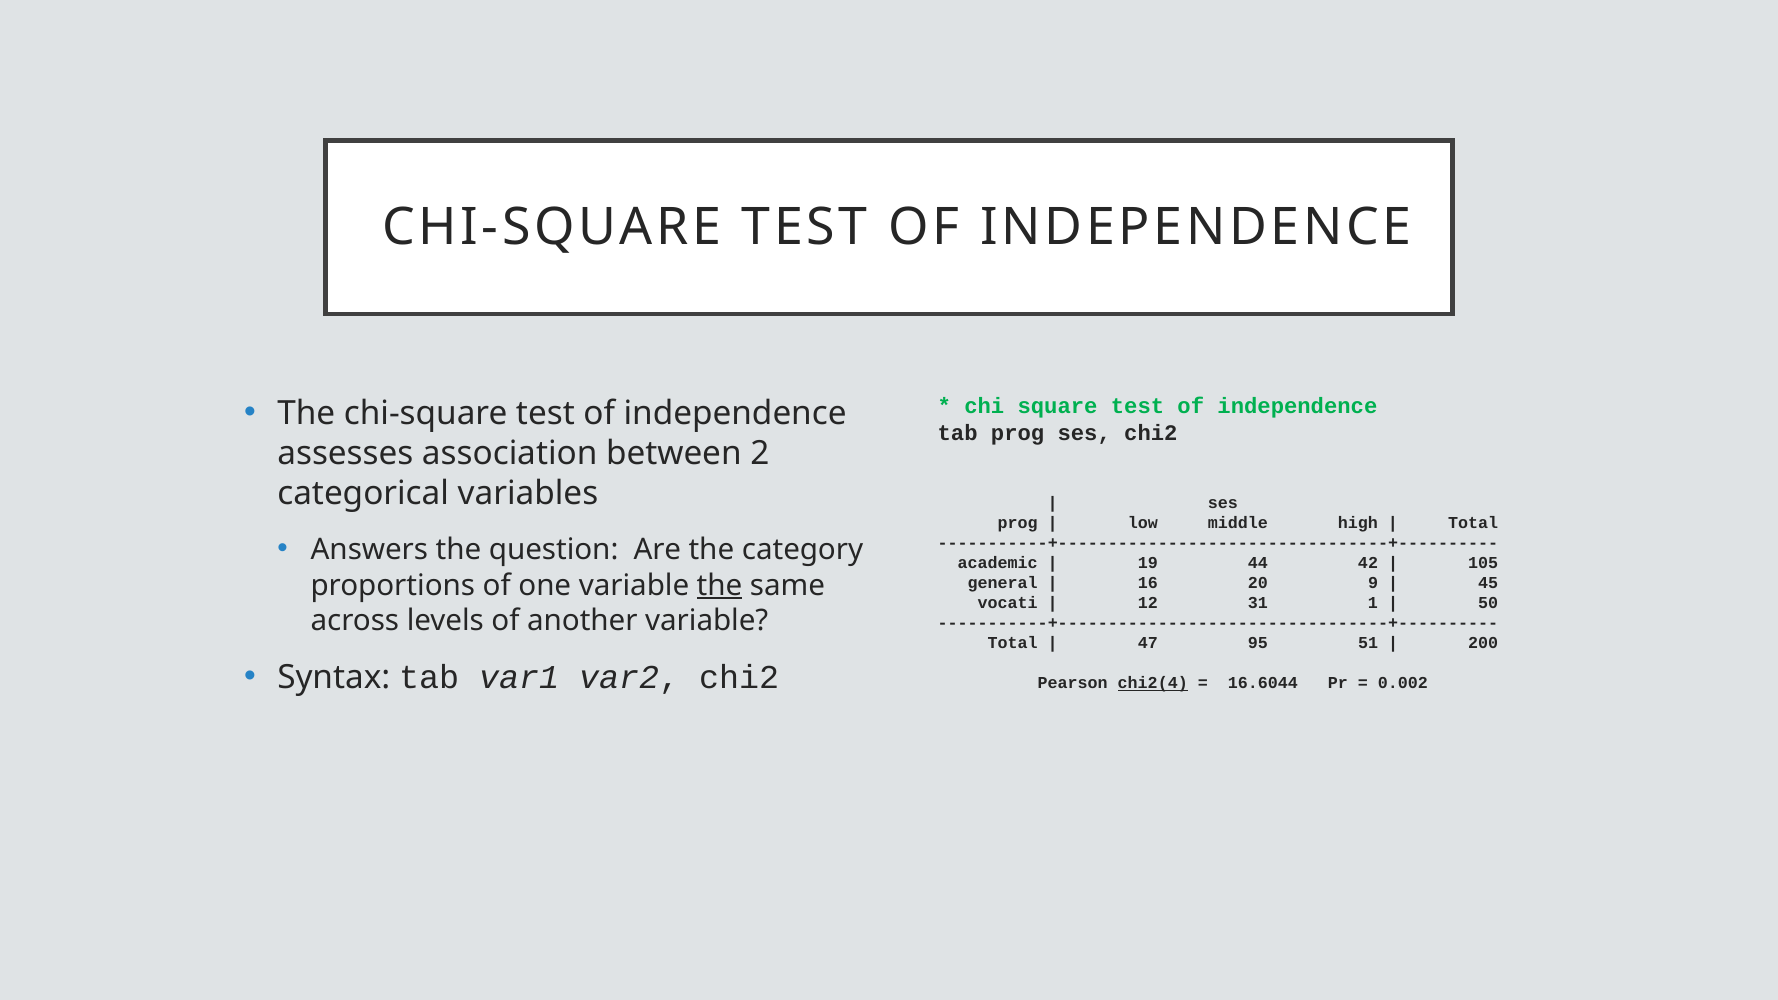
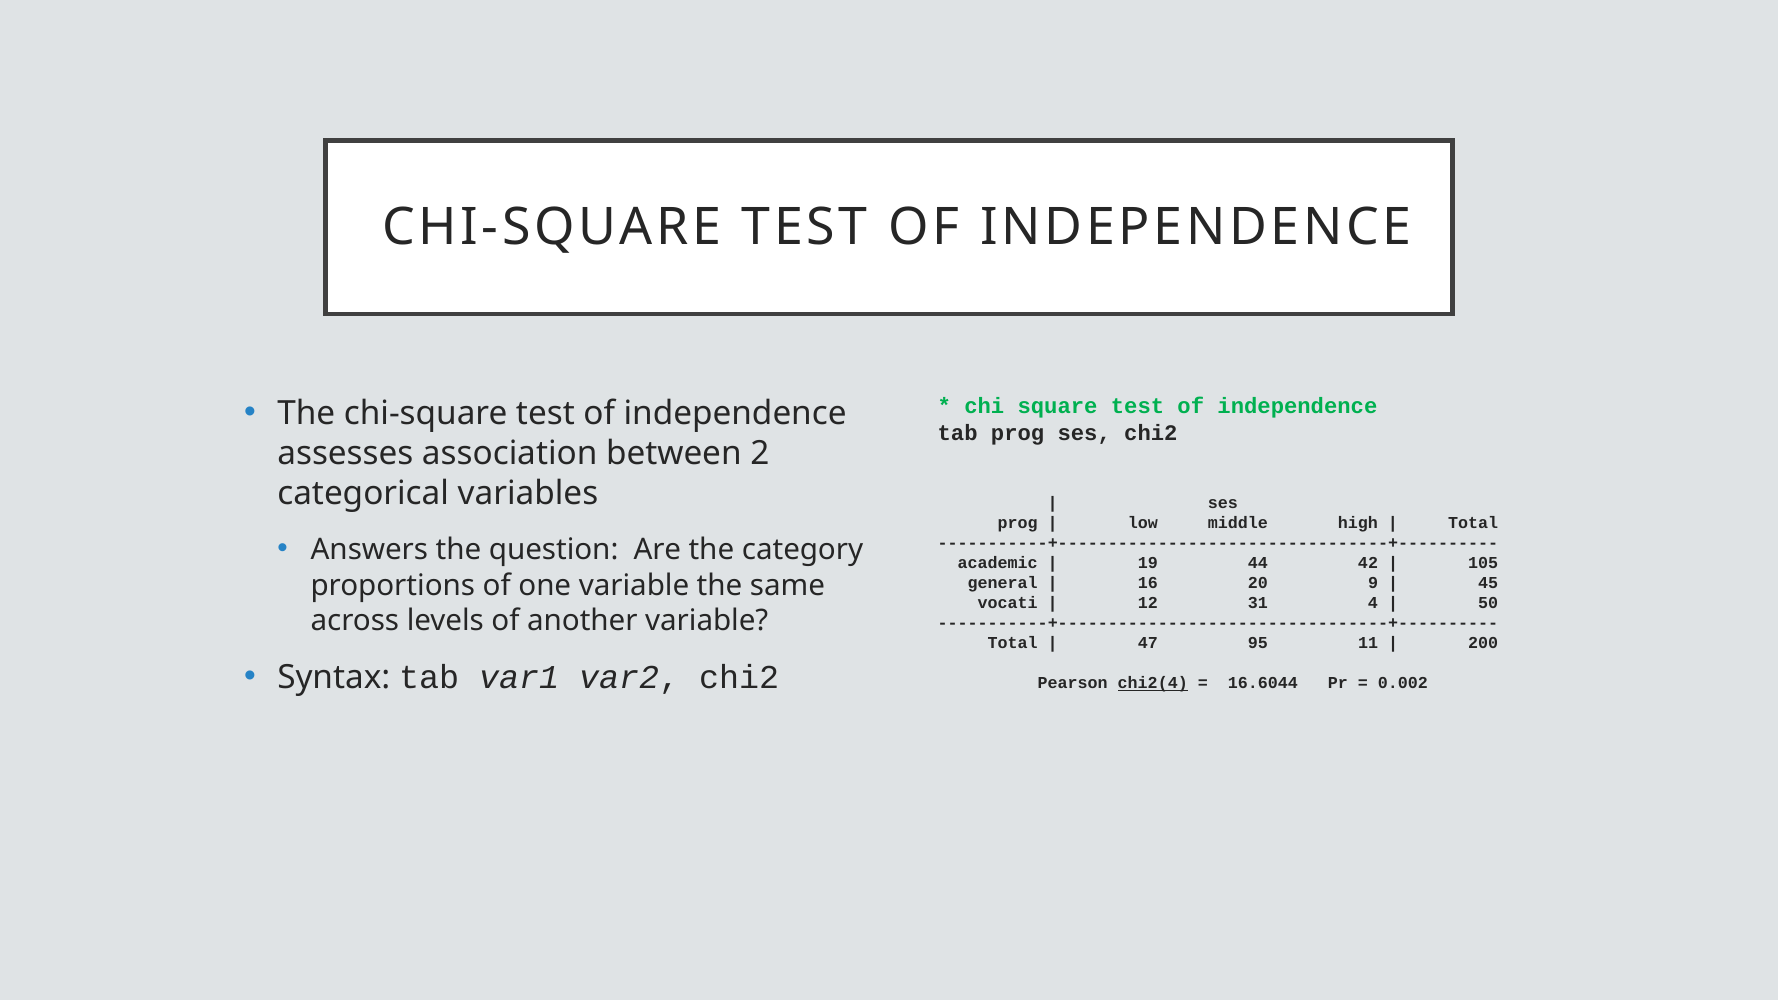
the underline: present -> none (720, 585)
1: 1 -> 4 (1373, 603)
51: 51 -> 11 (1368, 643)
